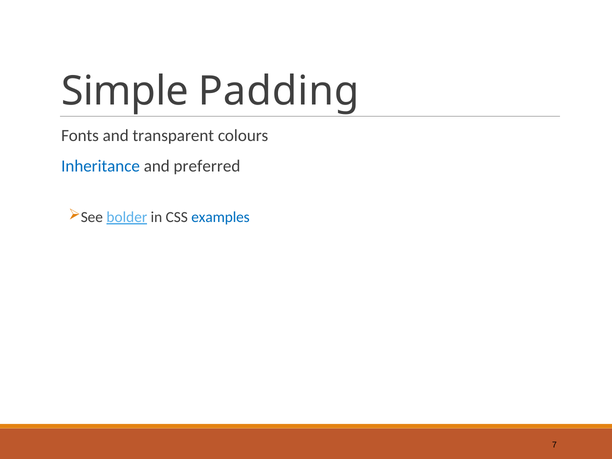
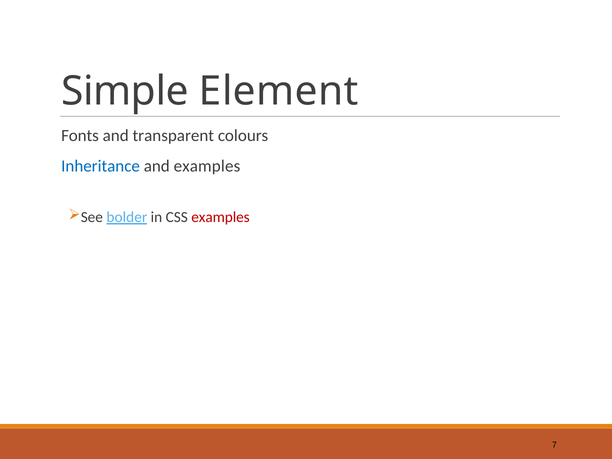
Padding: Padding -> Element (279, 91)
and preferred: preferred -> examples (207, 166)
examples colour: blue -> red (220, 217)
